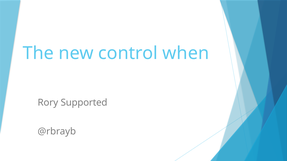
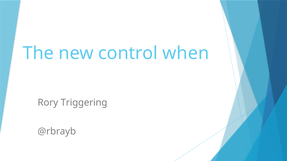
Supported: Supported -> Triggering (84, 103)
